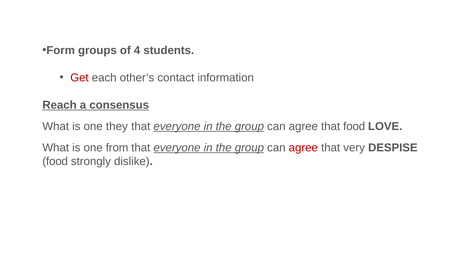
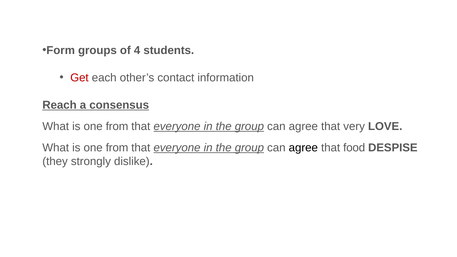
they: they -> from (117, 126)
that food: food -> very (354, 126)
agree colour: red -> black (303, 148)
very: very -> food (354, 148)
food: food -> they (55, 161)
